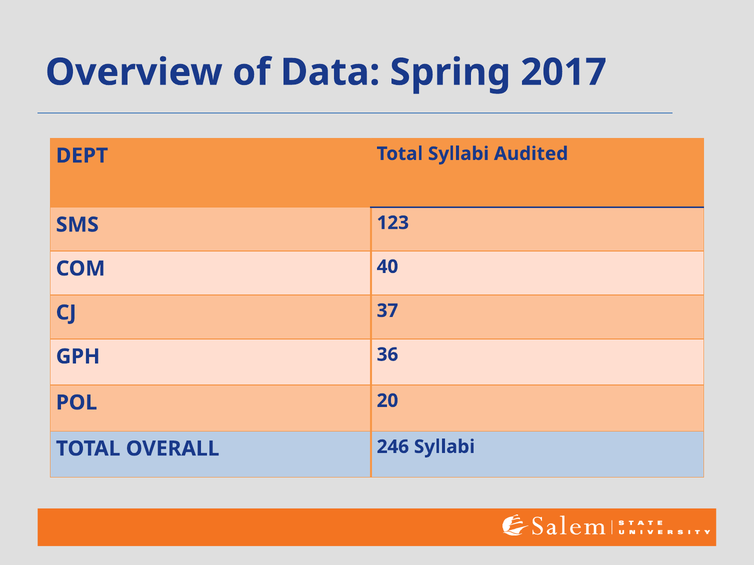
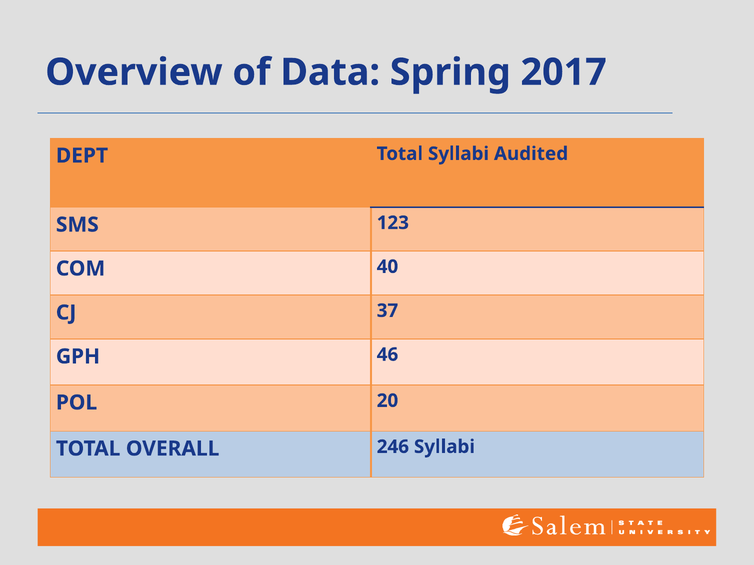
36: 36 -> 46 (387, 355)
